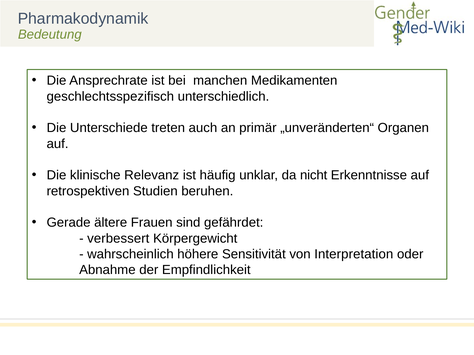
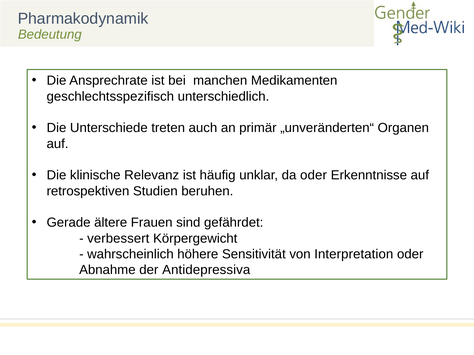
da nicht: nicht -> oder (314, 175)
Empfindlichkeit: Empfindlichkeit -> Antidepressiva (206, 270)
